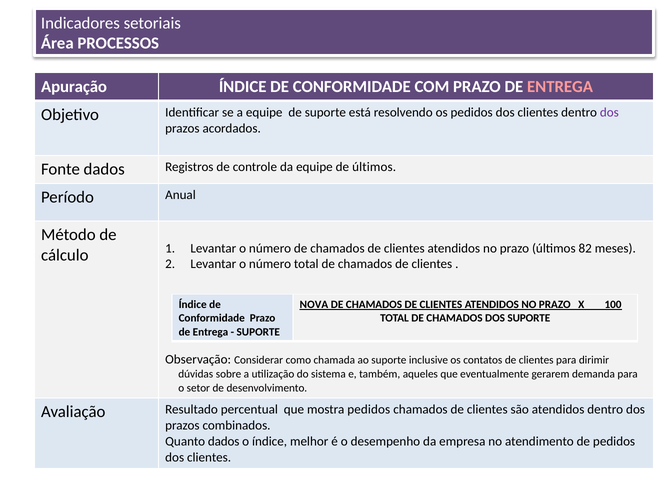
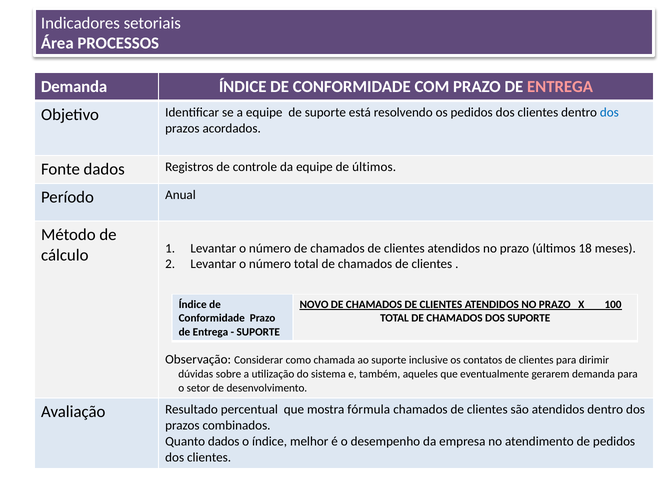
Apuração: Apuração -> Demanda (74, 87)
dos colour: purple -> blue (609, 112)
82: 82 -> 18 (585, 248)
NOVA: NOVA -> NOVO (314, 305)
mostra pedidos: pedidos -> fórmula (369, 410)
